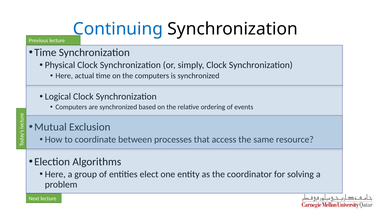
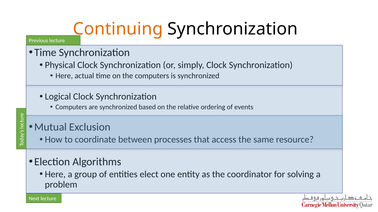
Continuing colour: blue -> orange (118, 29)
